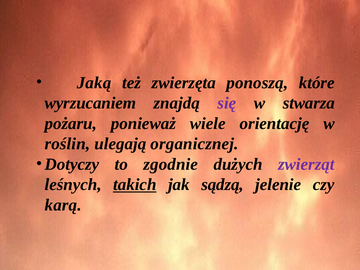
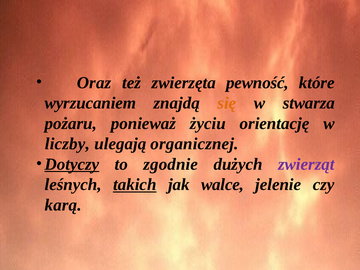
Jaką: Jaką -> Oraz (94, 83)
ponoszą: ponoszą -> pewność (257, 83)
się colour: purple -> orange (227, 103)
wiele: wiele -> życiu (208, 123)
roślin: roślin -> liczby (67, 144)
Dotyczy underline: none -> present (72, 164)
sądzą: sądzą -> walce (222, 185)
